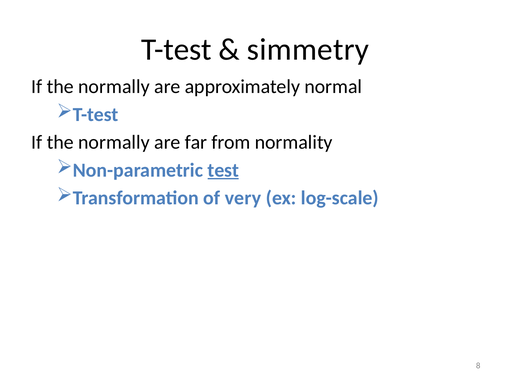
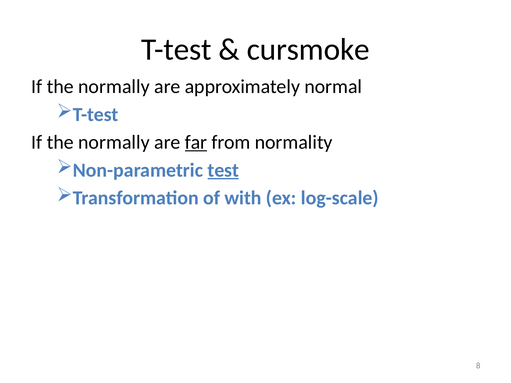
simmetry: simmetry -> cursmoke (308, 49)
far underline: none -> present (196, 142)
very: very -> with (243, 198)
